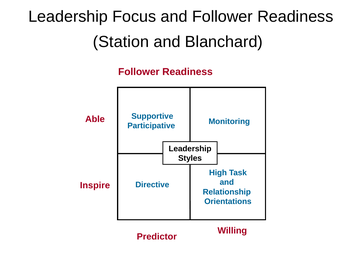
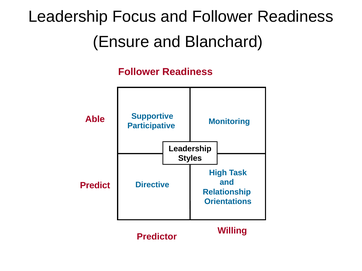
Station: Station -> Ensure (121, 42)
Inspire: Inspire -> Predict (95, 186)
